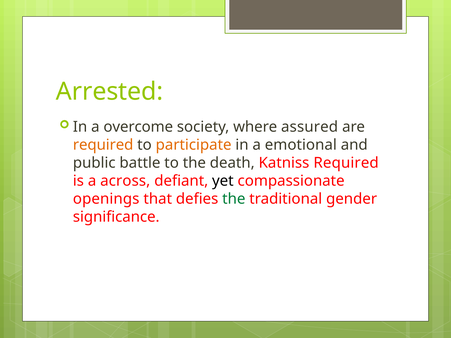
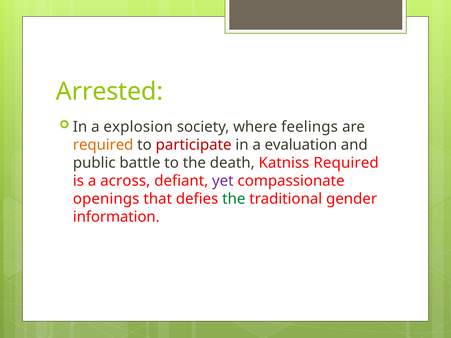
overcome: overcome -> explosion (138, 127)
assured: assured -> feelings (310, 127)
participate colour: orange -> red (194, 145)
emotional: emotional -> evaluation (301, 145)
yet colour: black -> purple (223, 181)
significance: significance -> information (116, 217)
